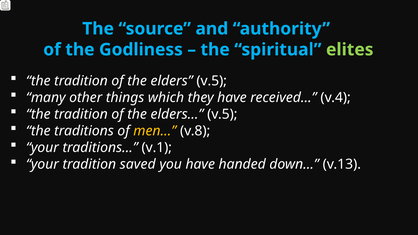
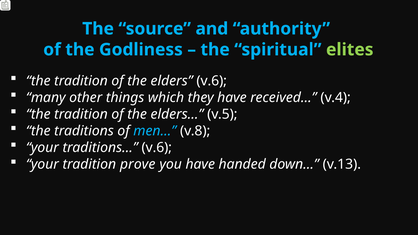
elders v.5: v.5 -> v.6 (212, 81)
men… colour: yellow -> light blue (155, 131)
traditions… v.1: v.1 -> v.6 (157, 148)
saved: saved -> prove (138, 164)
